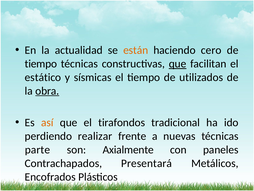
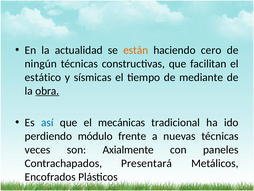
tiempo: tiempo -> ningún (41, 64)
que underline: present -> none (178, 64)
utilizados: utilizados -> mediante (201, 77)
así colour: orange -> blue (47, 122)
tirafondos: tirafondos -> mecánicas (122, 122)
realizar: realizar -> módulo (95, 136)
parte: parte -> veces (38, 149)
